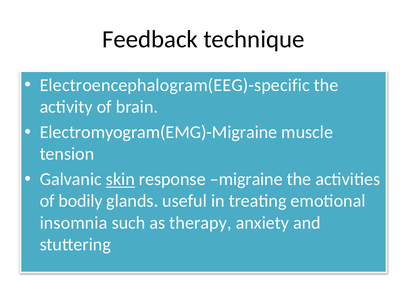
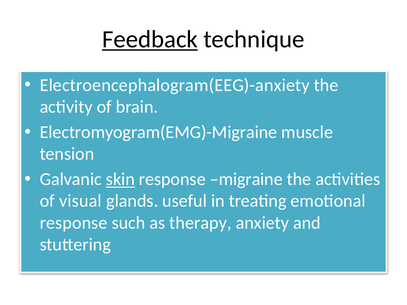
Feedback underline: none -> present (150, 39)
Electroencephalogram(EEG)-specific: Electroencephalogram(EEG)-specific -> Electroencephalogram(EEG)-anxiety (175, 85)
bodily: bodily -> visual (80, 201)
insomnia: insomnia -> response (74, 223)
